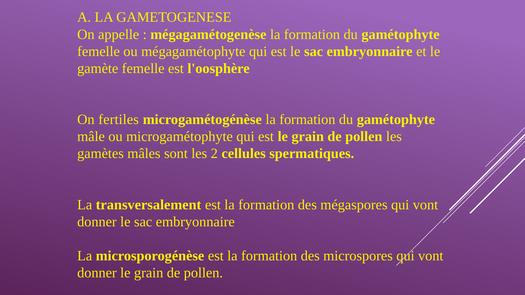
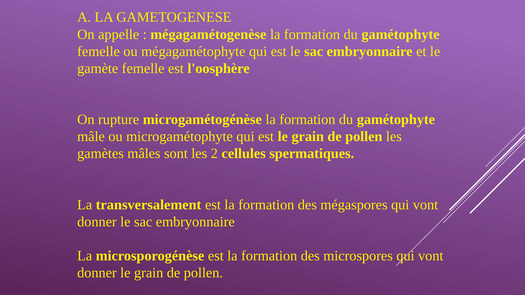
fertiles: fertiles -> rupture (119, 120)
